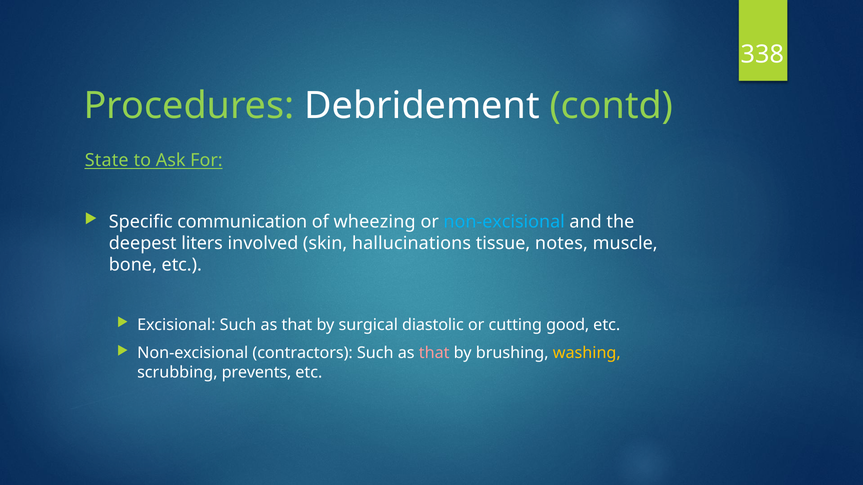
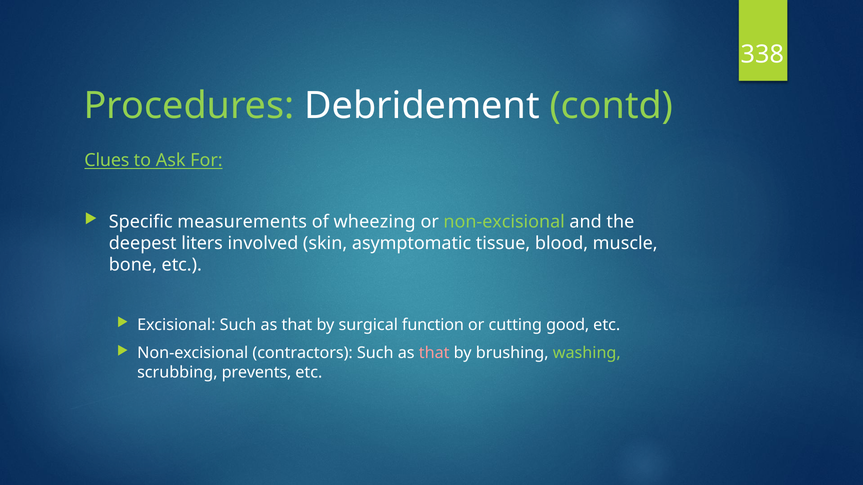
State: State -> Clues (107, 161)
communication: communication -> measurements (242, 222)
non-excisional colour: light blue -> light green (504, 222)
hallucinations: hallucinations -> asymptomatic (412, 243)
notes: notes -> blood (562, 243)
diastolic: diastolic -> function (433, 325)
washing colour: yellow -> light green (587, 353)
